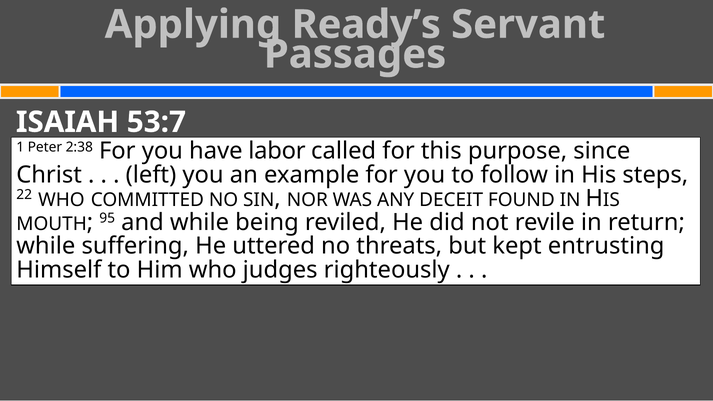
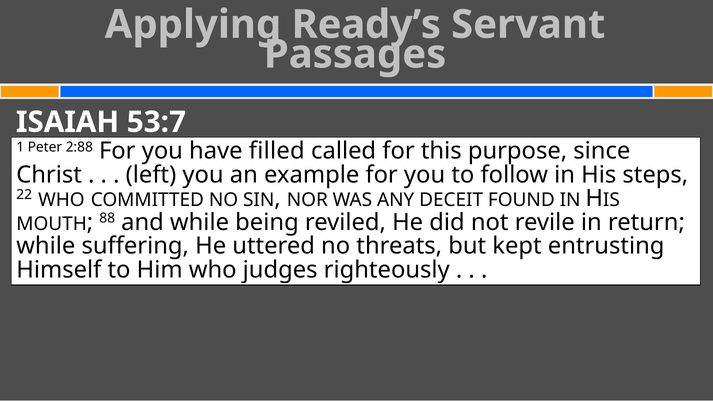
2:38: 2:38 -> 2:88 (79, 147)
labor: labor -> filled (277, 151)
95: 95 -> 88 (107, 218)
